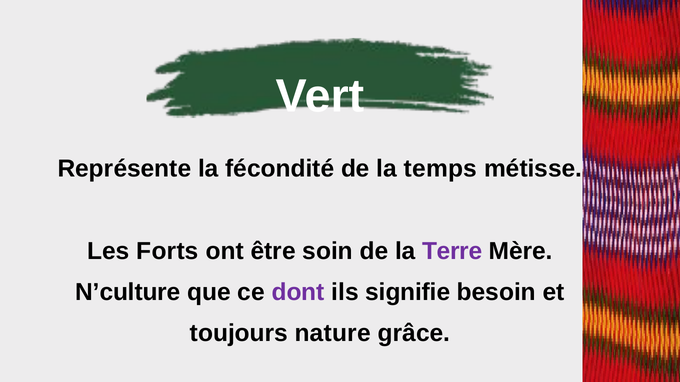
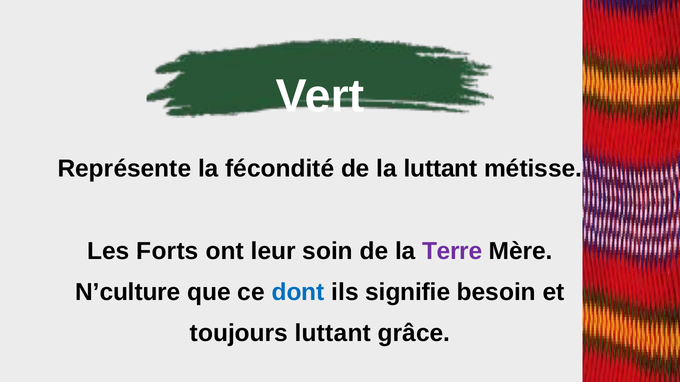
la temps: temps -> luttant (441, 169)
être: être -> leur (273, 251)
dont colour: purple -> blue (298, 293)
toujours nature: nature -> luttant (333, 334)
